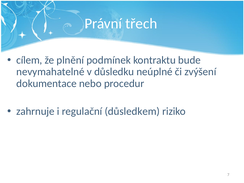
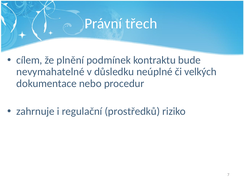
zvýšení: zvýšení -> velkých (200, 72)
důsledkem: důsledkem -> prostředků (132, 111)
